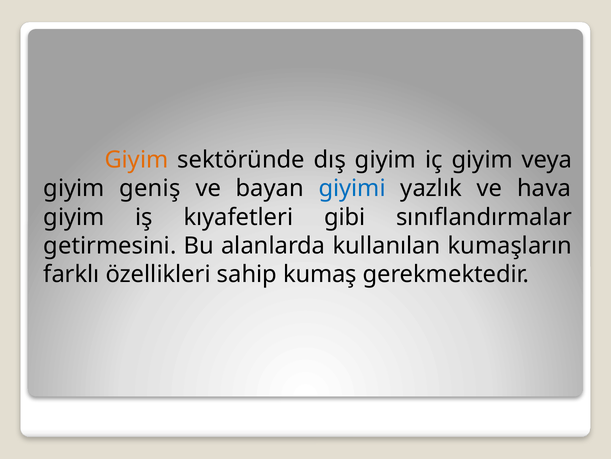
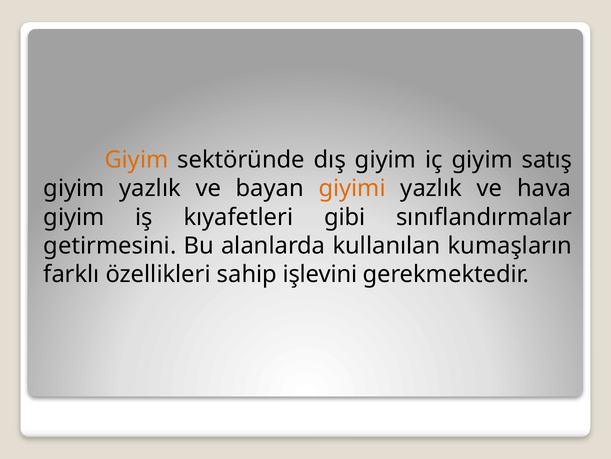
veya: veya -> satış (547, 160)
giyim geniş: geniş -> yazlık (150, 188)
giyimi colour: blue -> orange (352, 188)
kumaş: kumaş -> işlevini (320, 274)
